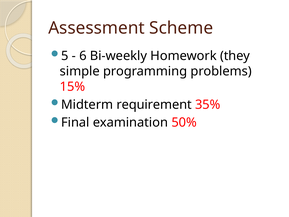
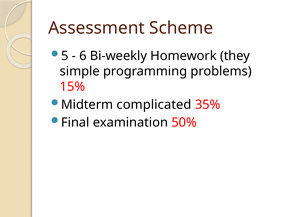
requirement: requirement -> complicated (154, 104)
